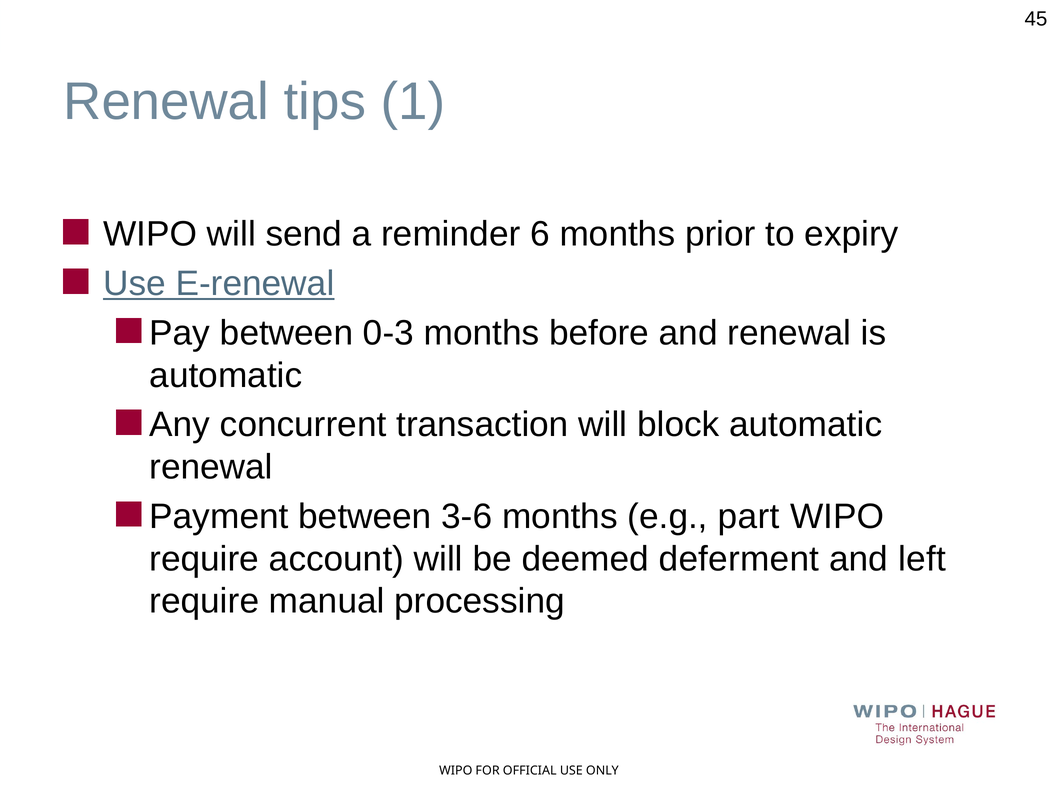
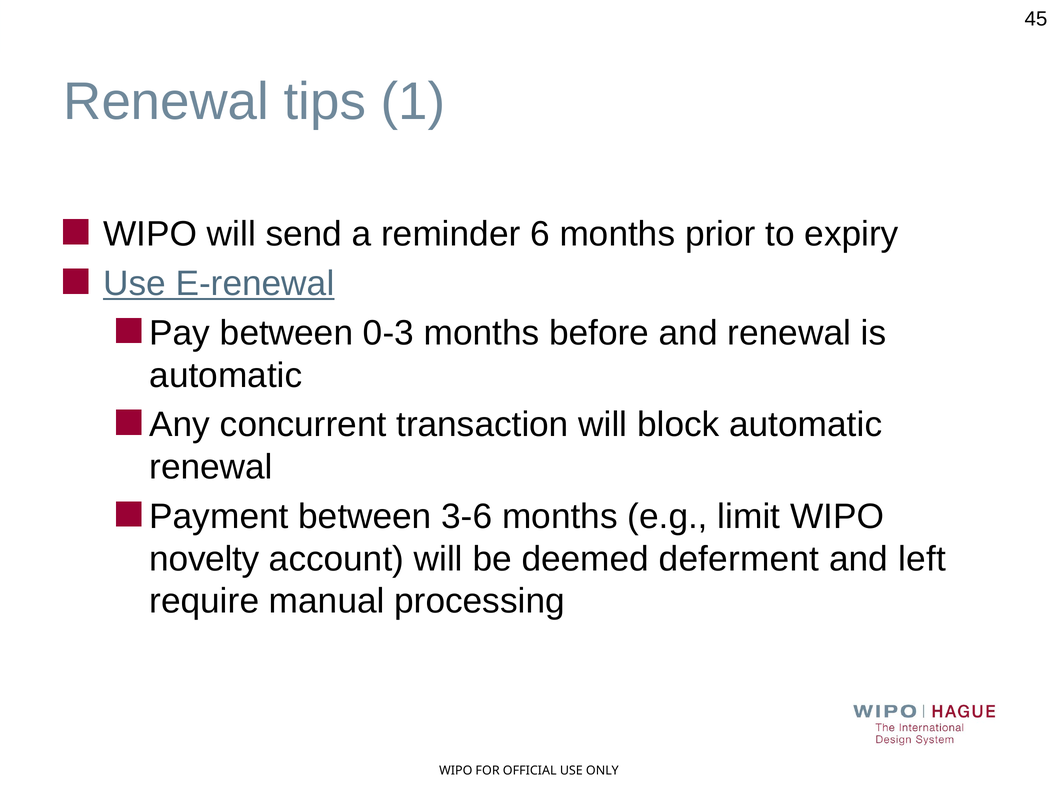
part: part -> limit (749, 516)
require: require -> novelty (204, 559)
